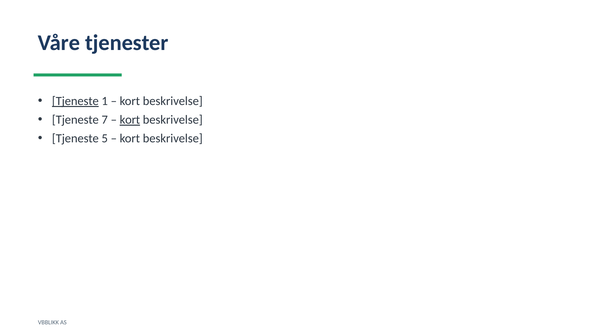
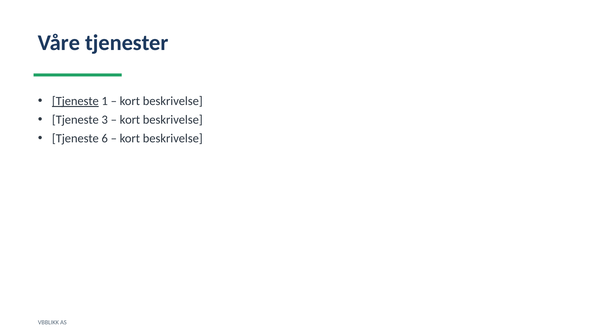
7: 7 -> 3 (105, 120)
kort underline: present -> none (130, 120)
5: 5 -> 6 (105, 138)
